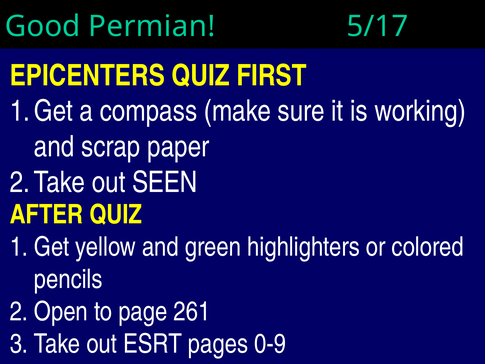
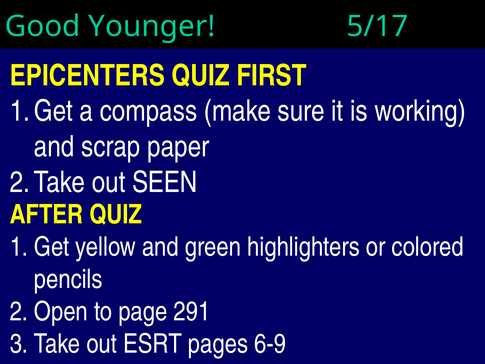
Permian: Permian -> Younger (152, 26)
261: 261 -> 291 (192, 311)
0-9: 0-9 -> 6-9 (270, 344)
